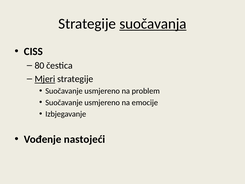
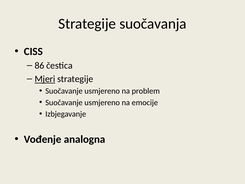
suočavanja underline: present -> none (153, 24)
80: 80 -> 86 (39, 65)
nastojeći: nastojeći -> analogna (85, 139)
